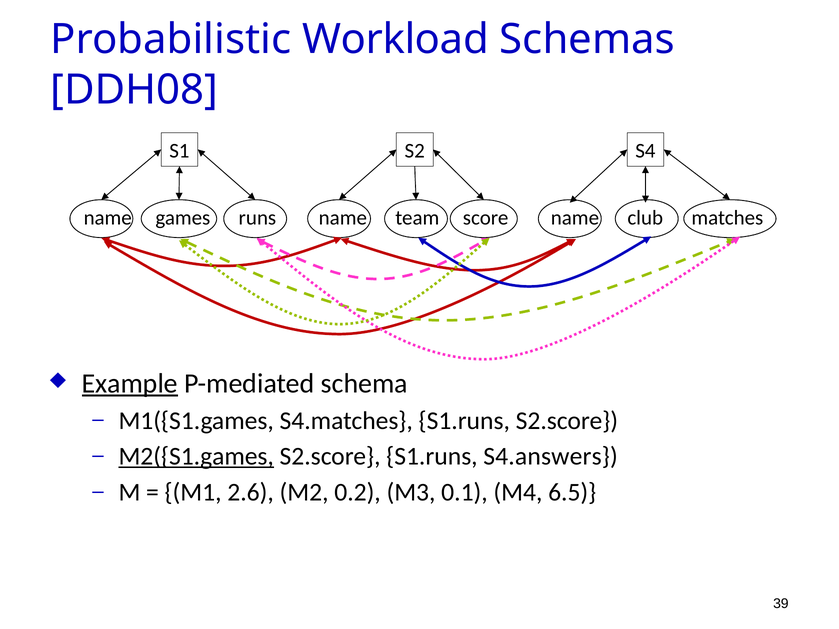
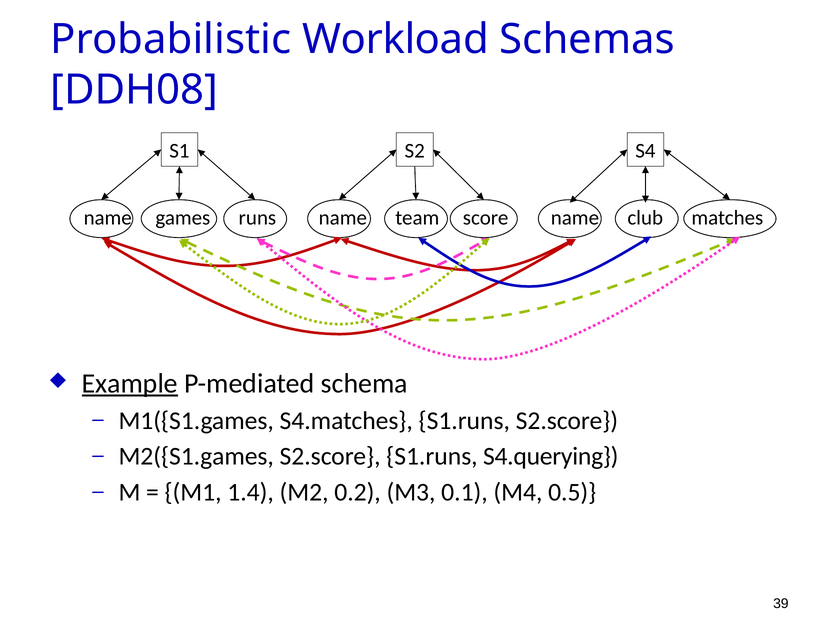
M2({S1.games underline: present -> none (196, 457)
S4.answers: S4.answers -> S4.querying (551, 457)
2.6: 2.6 -> 1.4 (251, 492)
6.5: 6.5 -> 0.5 (572, 492)
